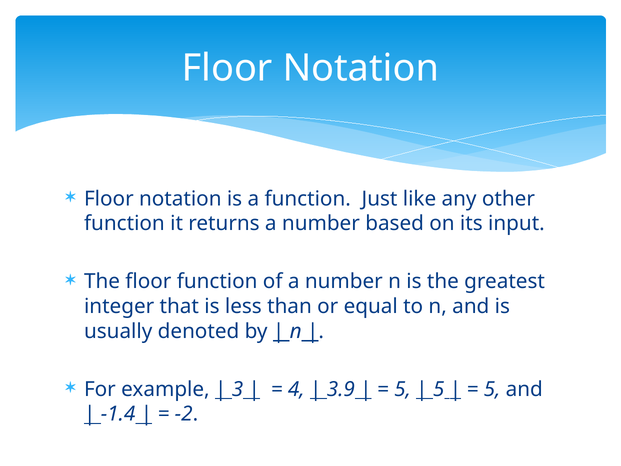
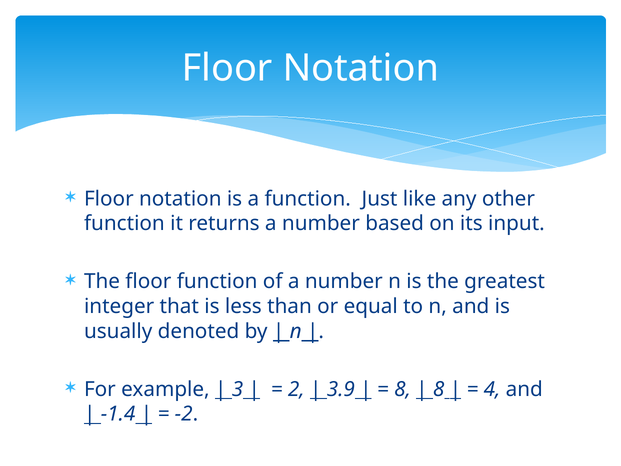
4: 4 -> 2 (296, 389)
5: 5 -> 8 (403, 389)
5: 5 -> 8 (439, 389)
5: 5 -> 4 (492, 389)
